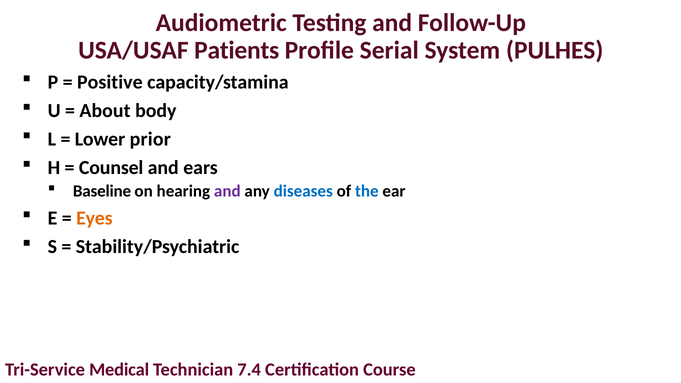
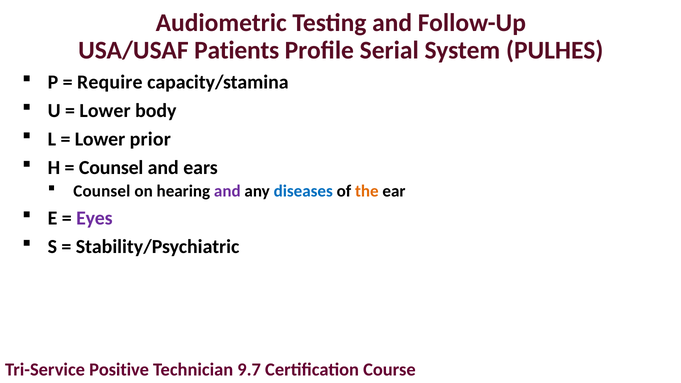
Positive: Positive -> Require (110, 82)
About: About -> Lower (105, 111)
Baseline: Baseline -> Counsel (102, 191)
the colour: blue -> orange (367, 191)
Eyes colour: orange -> purple (94, 218)
Medical: Medical -> Positive (119, 370)
7.4: 7.4 -> 9.7 (249, 370)
